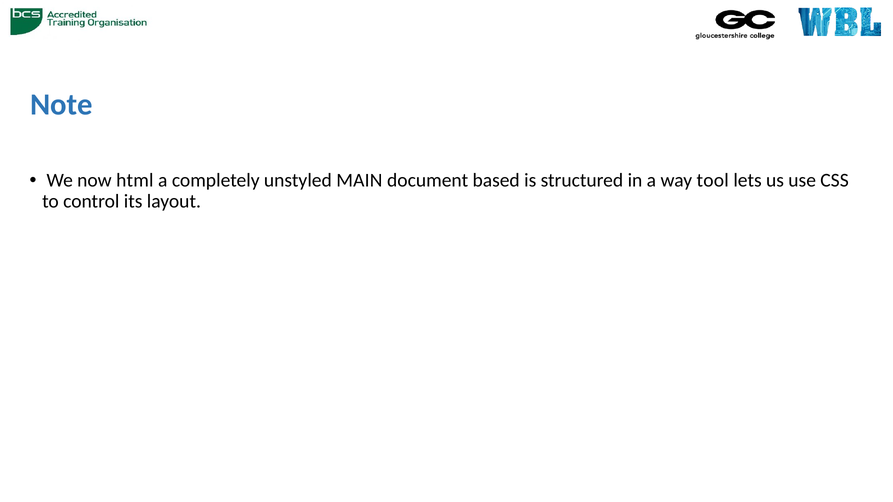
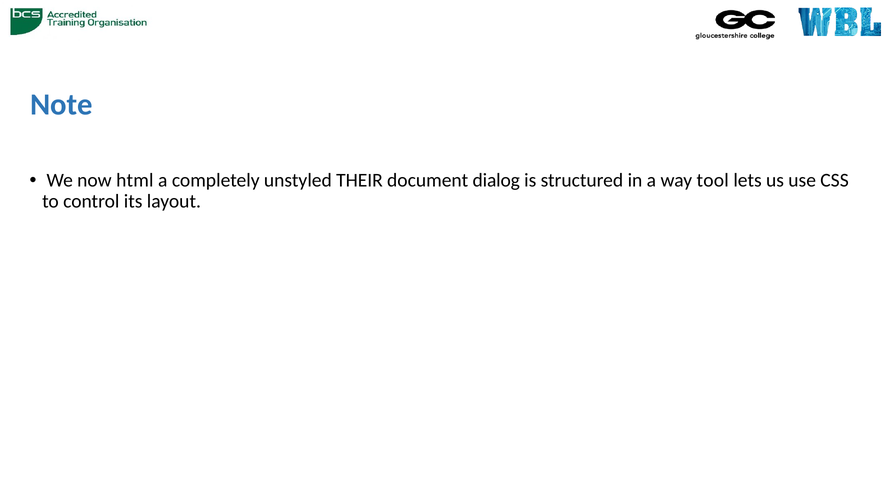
MAIN: MAIN -> THEIR (359, 181)
based: based -> dialog (496, 181)
